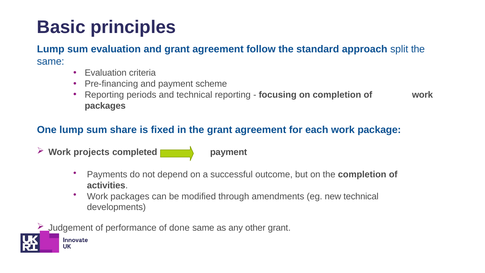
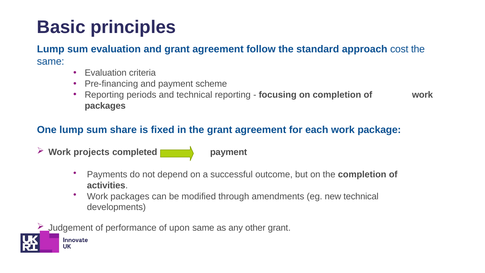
split: split -> cost (399, 49)
done: done -> upon (179, 228)
